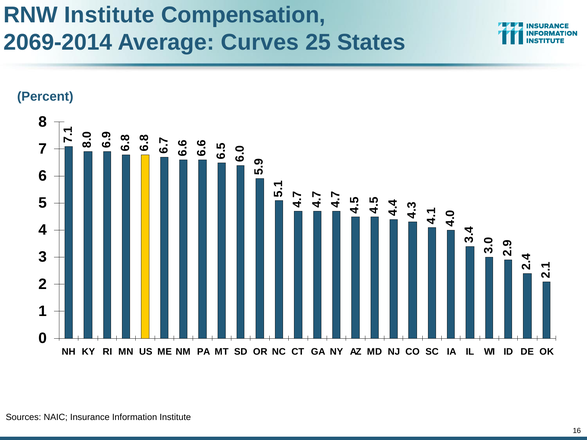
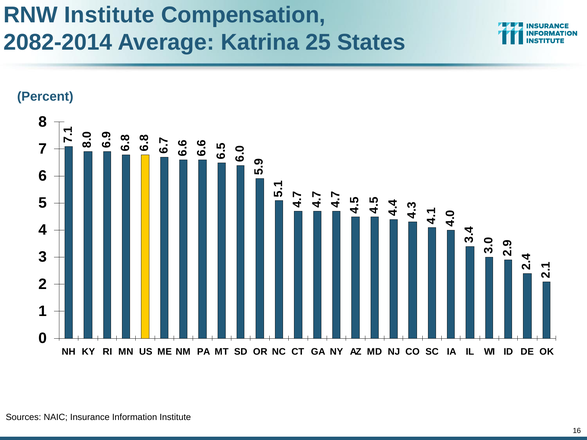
2069-2014: 2069-2014 -> 2082-2014 (58, 42)
Curves: Curves -> Katrina (260, 42)
